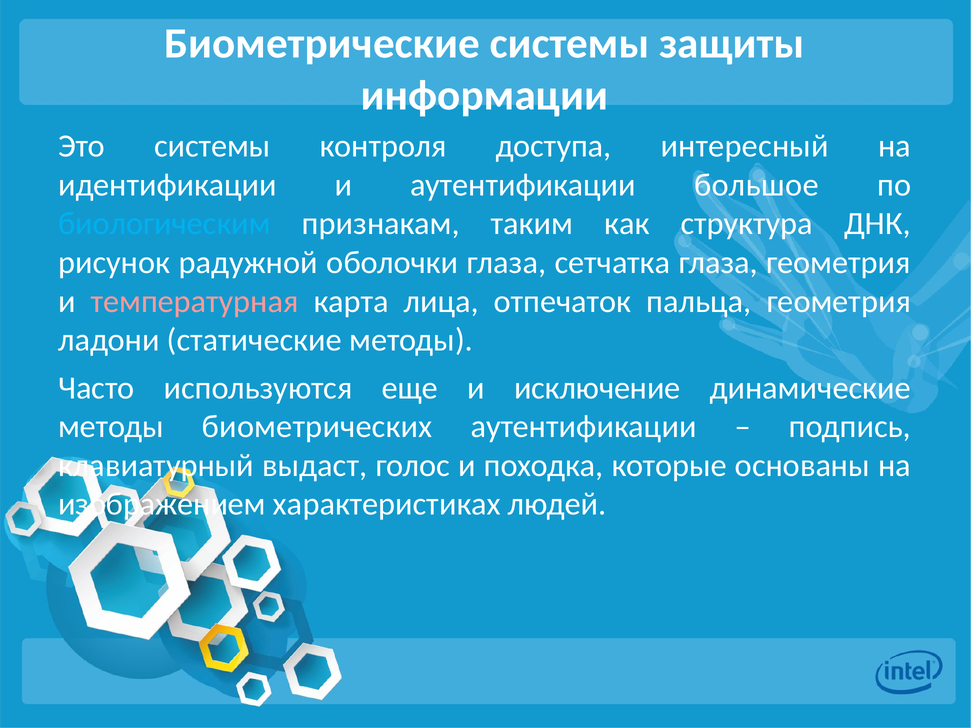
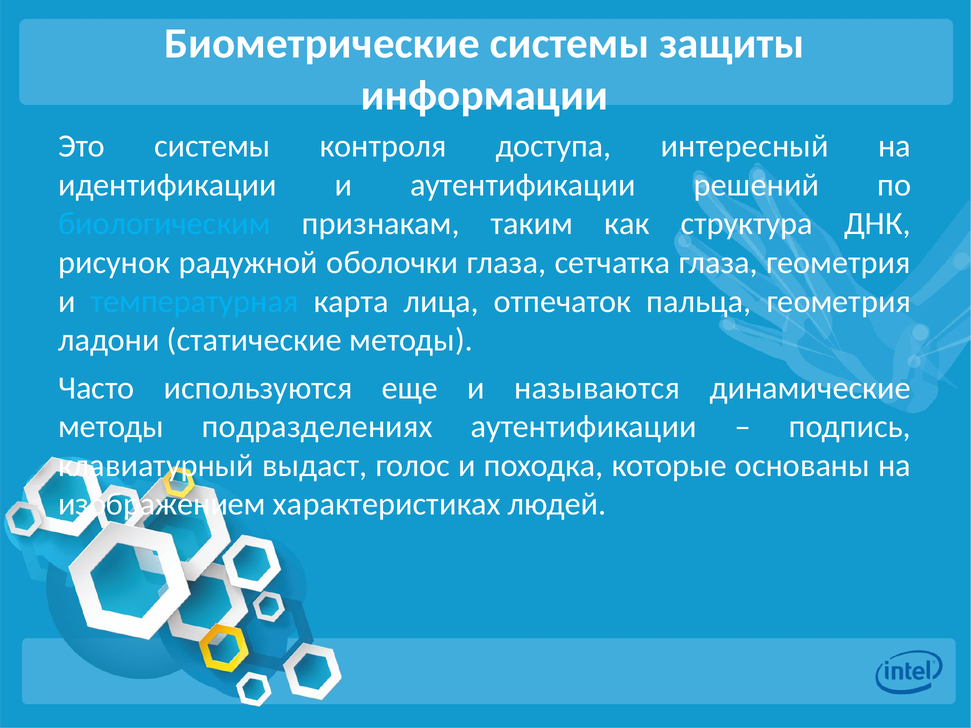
большое: большое -> решений (756, 185)
температурная colour: pink -> light blue (195, 302)
исключение: исключение -> называются (597, 388)
биометрических: биометрических -> подразделениях (317, 427)
